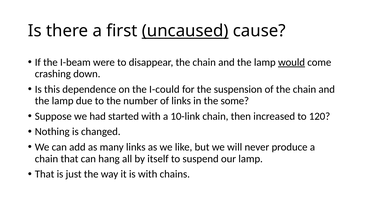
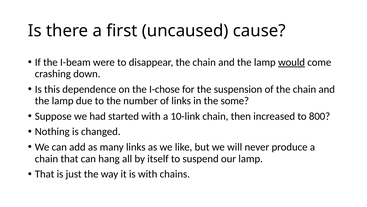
uncaused underline: present -> none (185, 31)
I-could: I-could -> I-chose (164, 89)
120: 120 -> 800 (320, 116)
